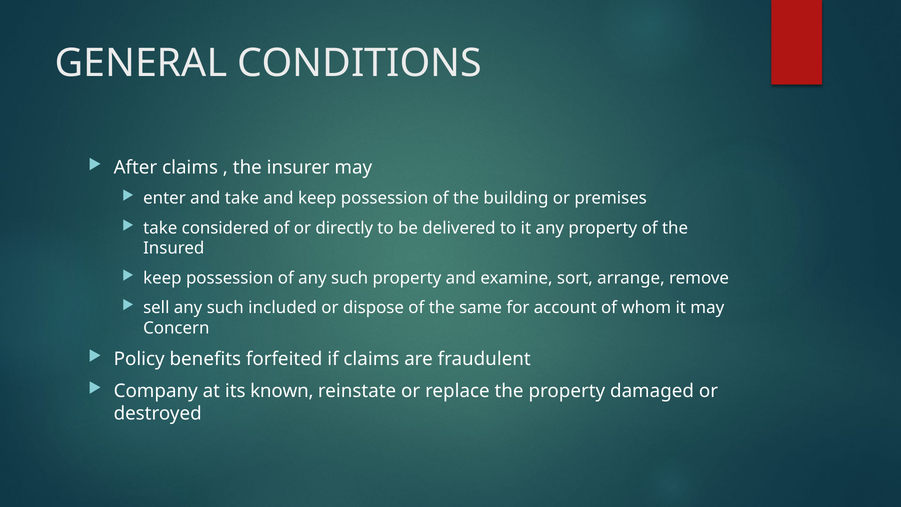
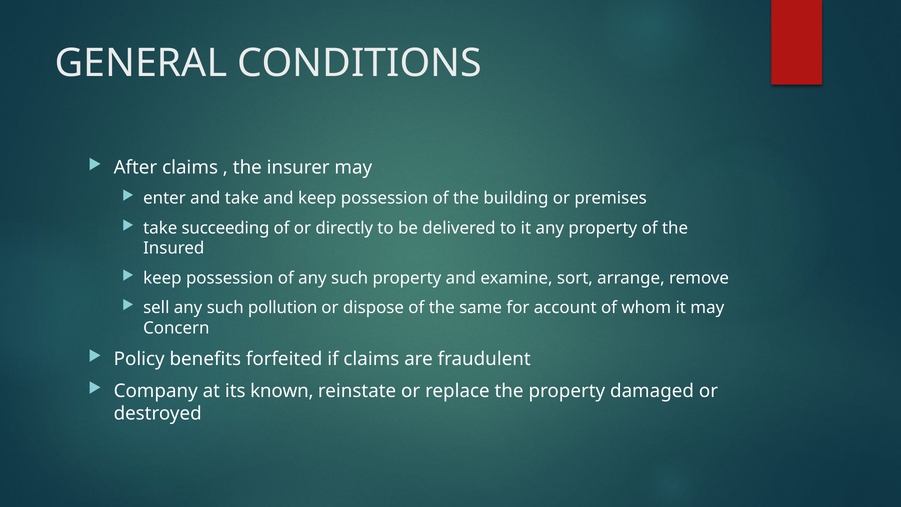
considered: considered -> succeeding (225, 228)
included: included -> pollution (283, 308)
